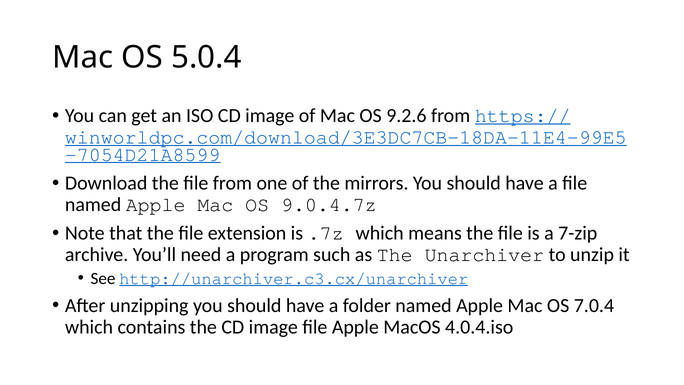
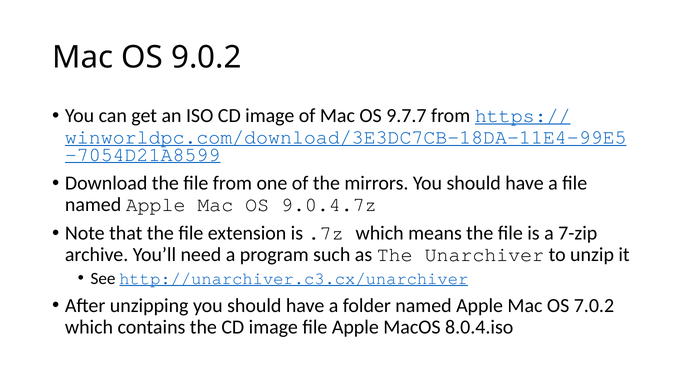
5.0.4: 5.0.4 -> 9.0.2 (206, 57)
9.2.6: 9.2.6 -> 9.7.7 (406, 116)
7.0.4: 7.0.4 -> 7.0.2 (594, 305)
4.0.4.iso: 4.0.4.iso -> 8.0.4.iso (479, 327)
